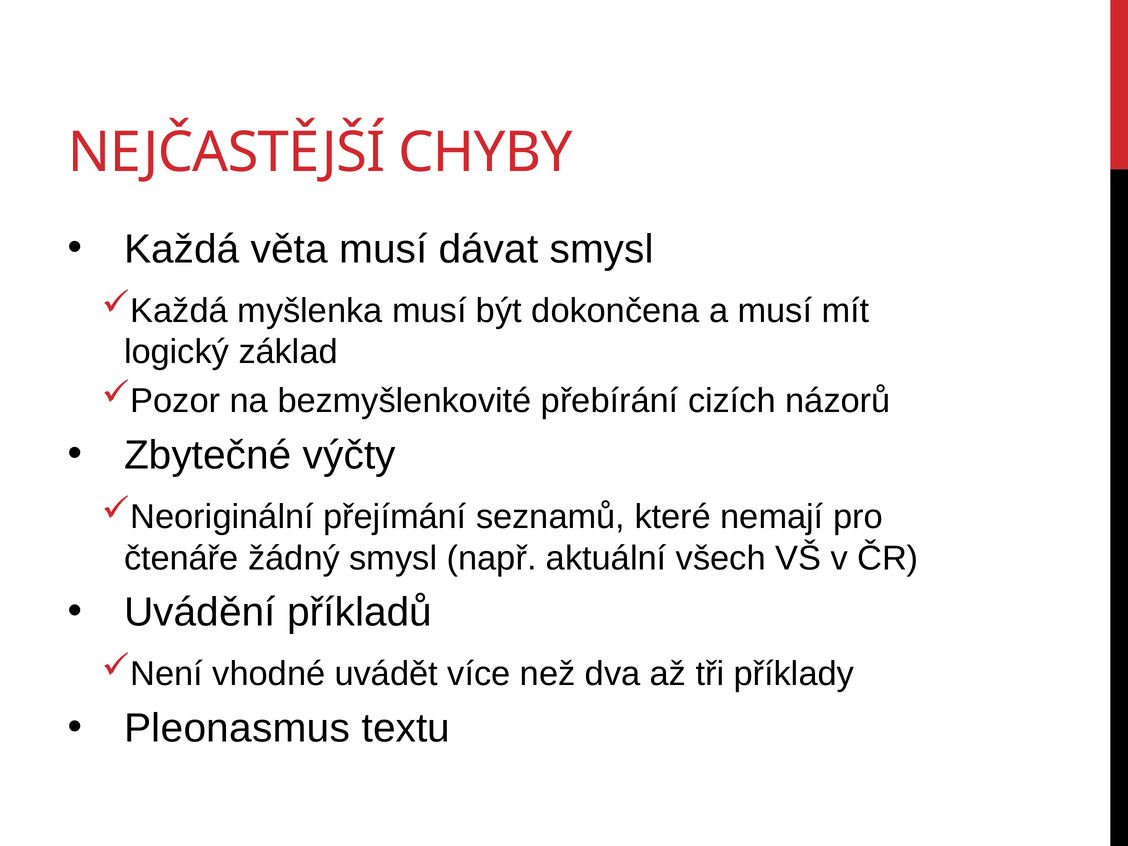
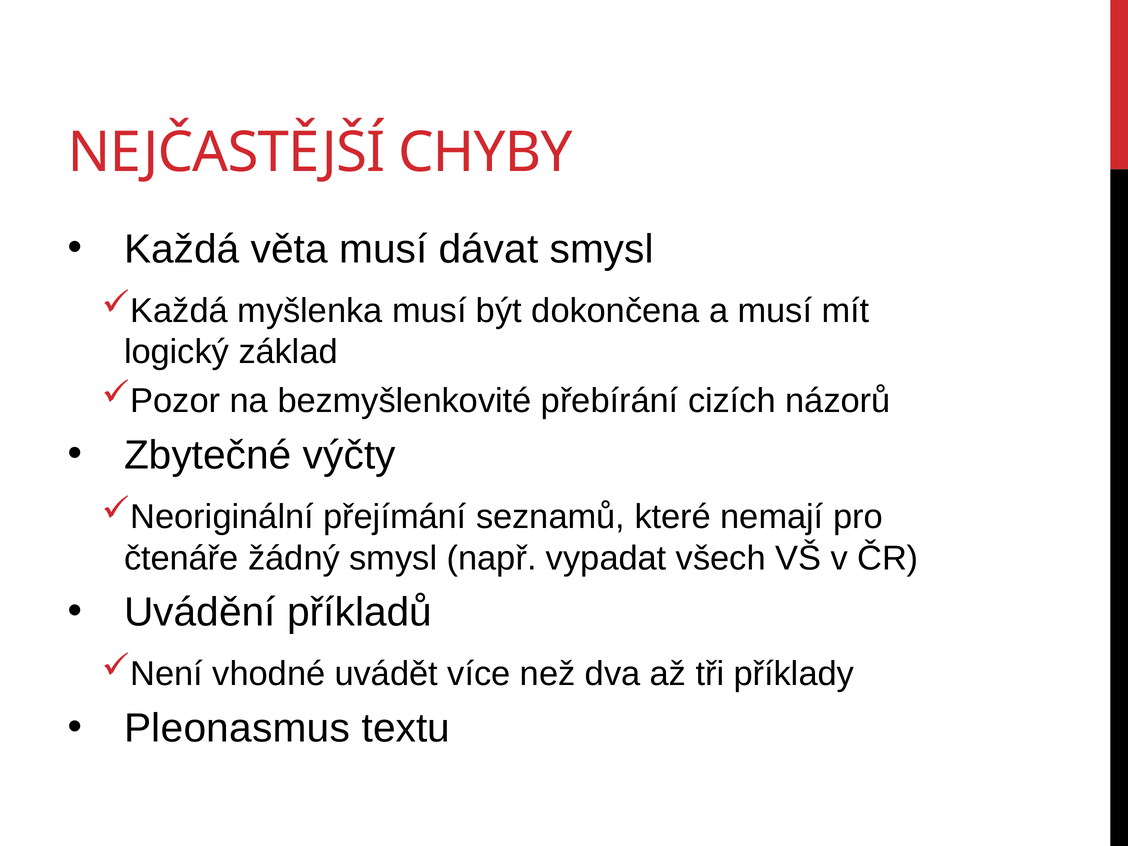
aktuální: aktuální -> vypadat (606, 558)
